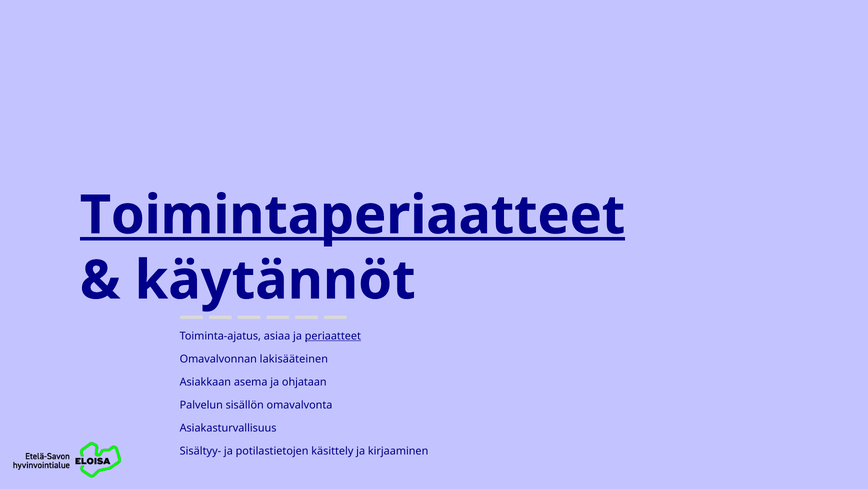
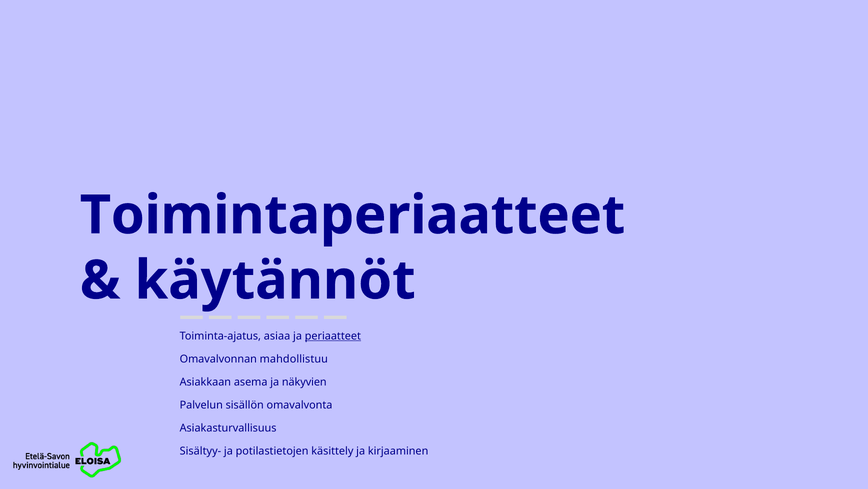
Toimintaperiaatteet underline: present -> none (353, 215)
lakisääteinen: lakisääteinen -> mahdollistuu (294, 359)
ohjataan: ohjataan -> näkyvien (304, 382)
